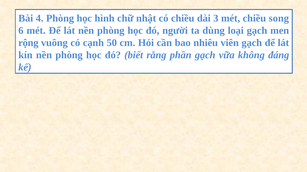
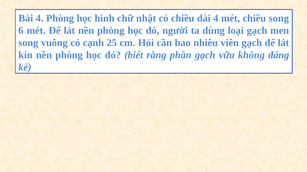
dài 3: 3 -> 4 (216, 18)
rộng: rộng -> song (28, 43)
50: 50 -> 25 (112, 43)
